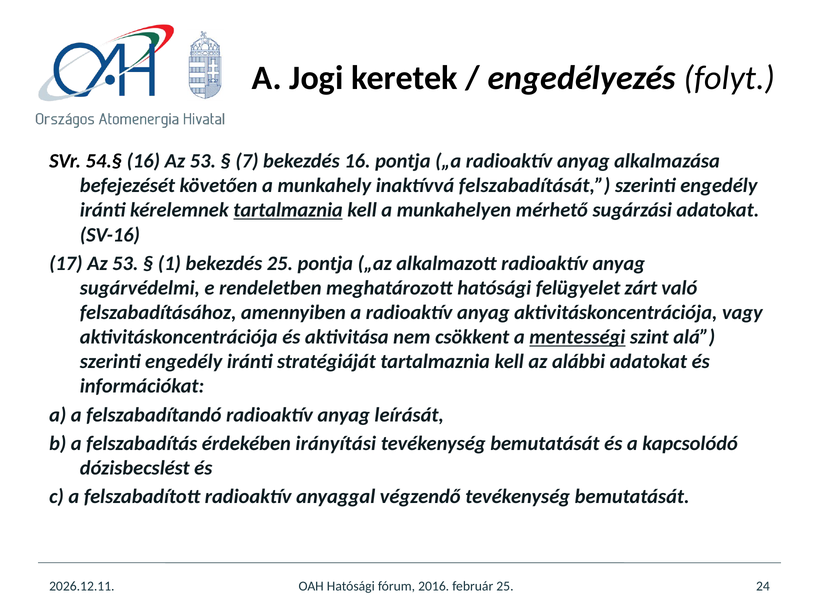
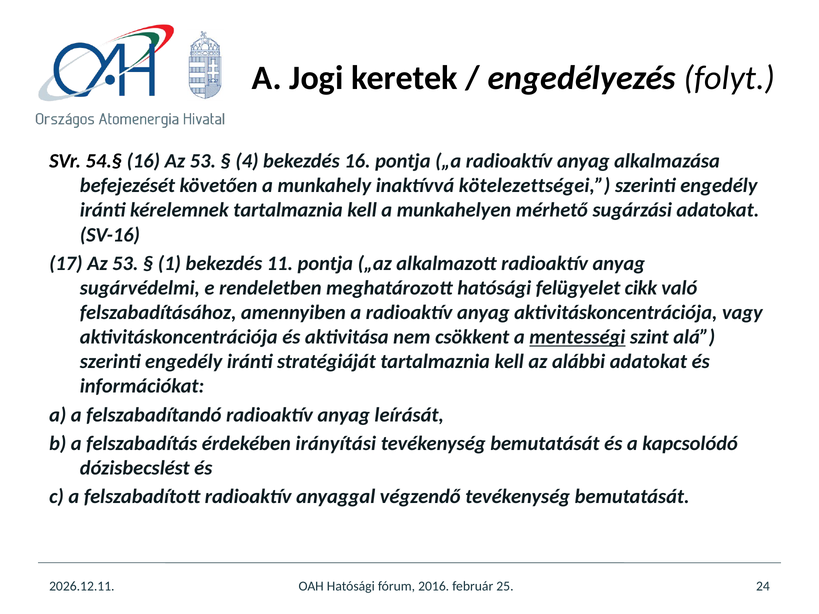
7: 7 -> 4 (247, 161)
felszabadítását: felszabadítását -> kötelezettségei (535, 186)
tartalmaznia underline: present -> none (288, 210)
bekezdés 25: 25 -> 11 (280, 264)
zárt: zárt -> cikk (641, 288)
